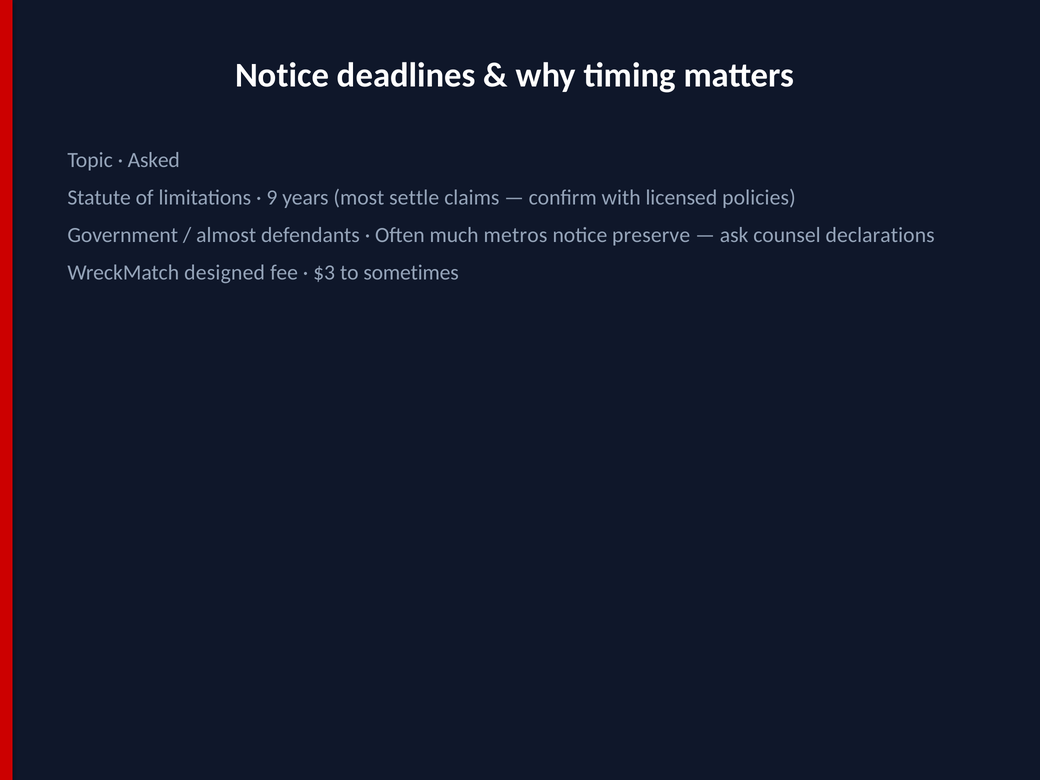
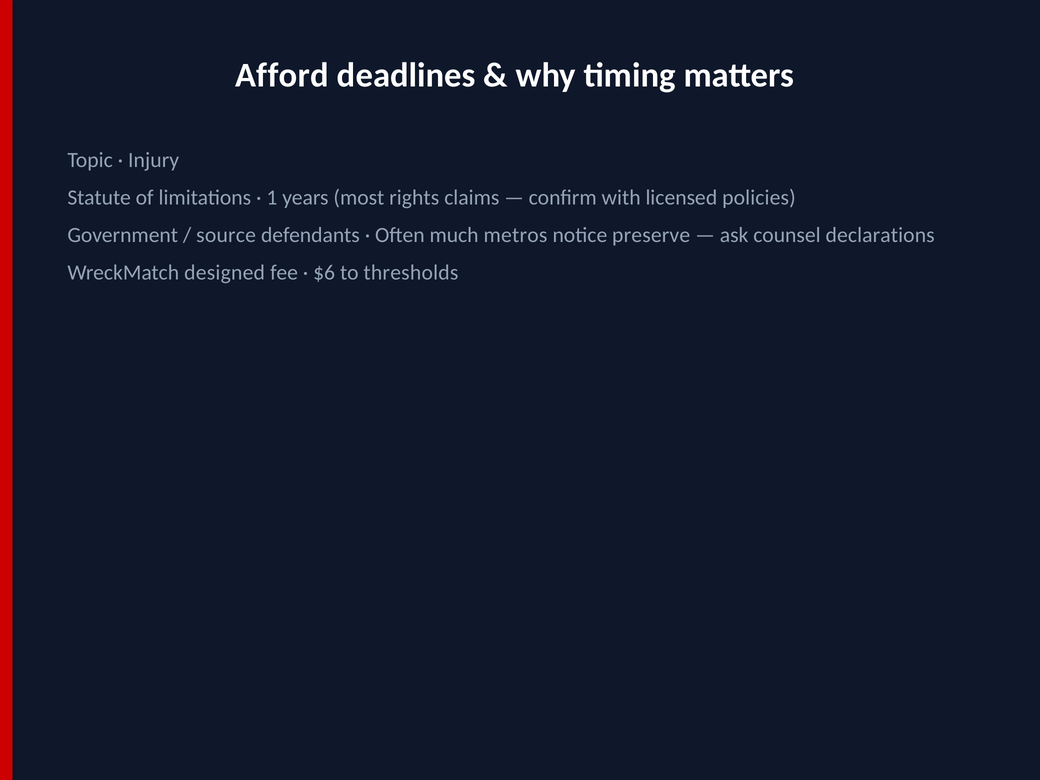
Notice: Notice -> Afford (282, 75)
Asked: Asked -> Injury (154, 160)
9: 9 -> 1 (272, 198)
settle: settle -> rights (414, 198)
almost: almost -> source (226, 235)
$3: $3 -> $6 (324, 273)
sometimes: sometimes -> thresholds (411, 273)
